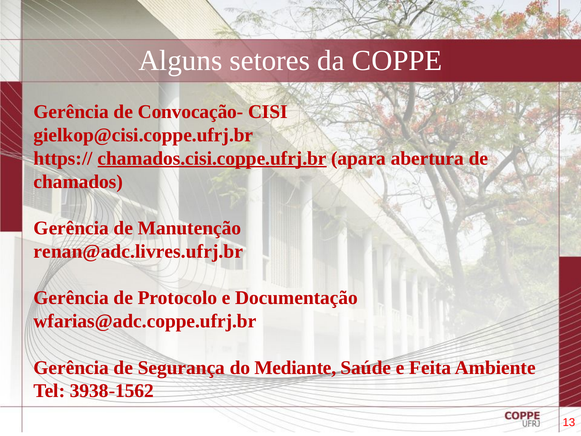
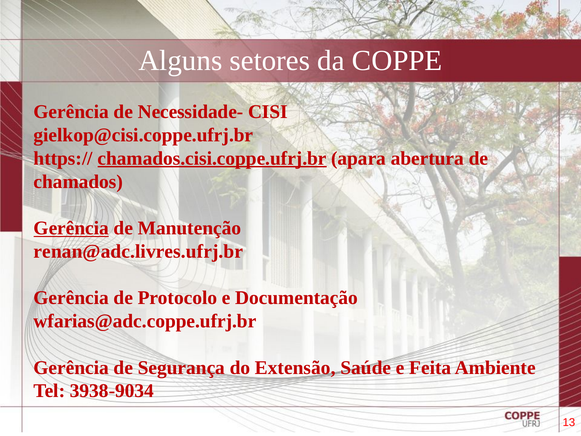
Convocação-: Convocação- -> Necessidade- (191, 112)
Gerência underline: none -> present (71, 228)
Mediante: Mediante -> Extensão (295, 367)
3938-1562: 3938-1562 -> 3938-9034 (112, 391)
